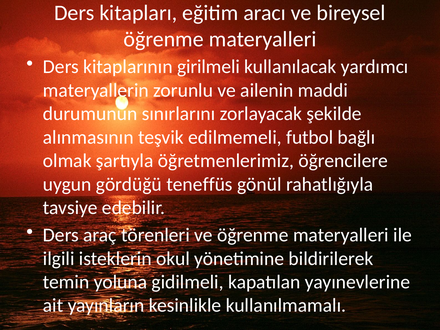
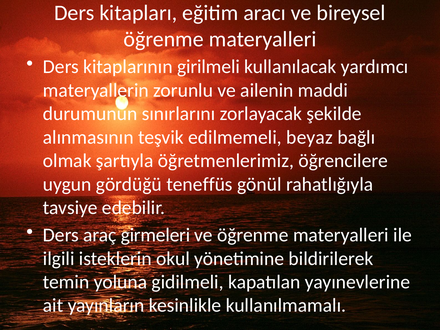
futbol: futbol -> beyaz (310, 137)
törenleri: törenleri -> girmeleri (156, 235)
